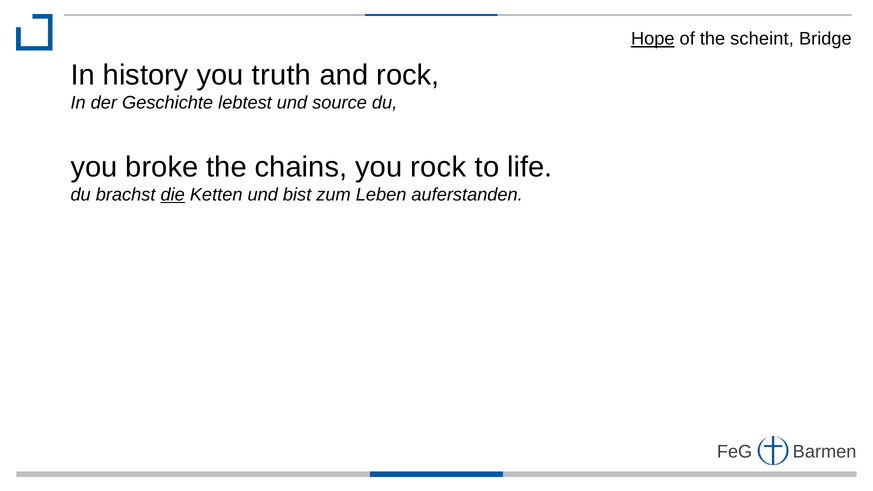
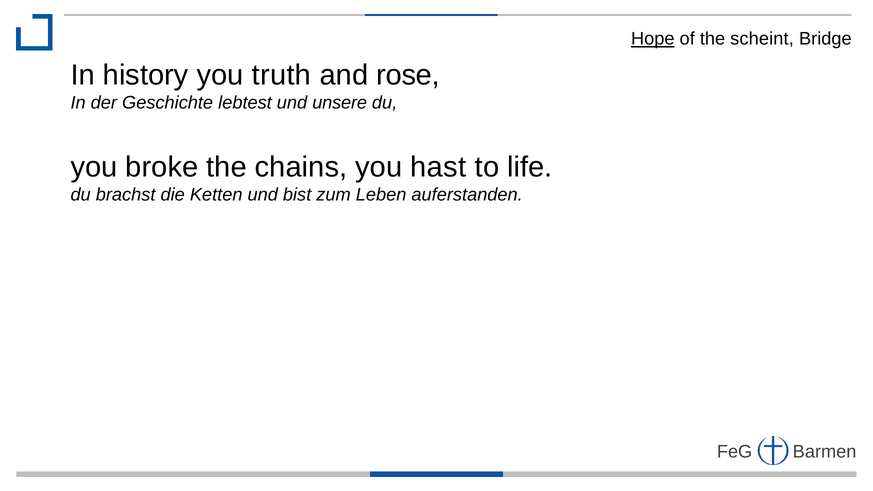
and rock: rock -> rose (408, 75)
source: source -> unsere (340, 103)
you rock: rock -> hast (438, 167)
die underline: present -> none (173, 195)
